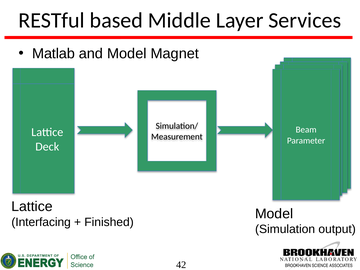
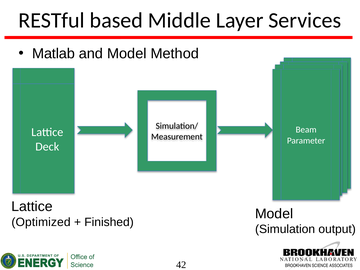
Magnet: Magnet -> Method (175, 54)
Interfacing: Interfacing -> Optimized (41, 222)
